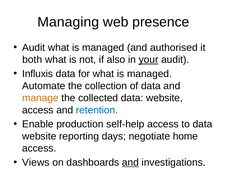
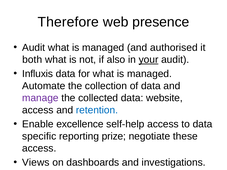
Managing: Managing -> Therefore (68, 22)
manage colour: orange -> purple (40, 98)
production: production -> excellence (80, 124)
website: website -> specific (39, 136)
days: days -> prize (114, 136)
home: home -> these (185, 136)
and underline: present -> none (130, 163)
